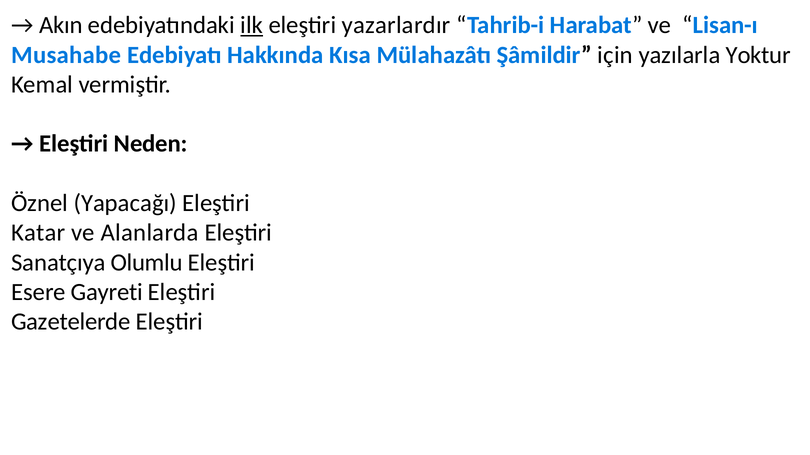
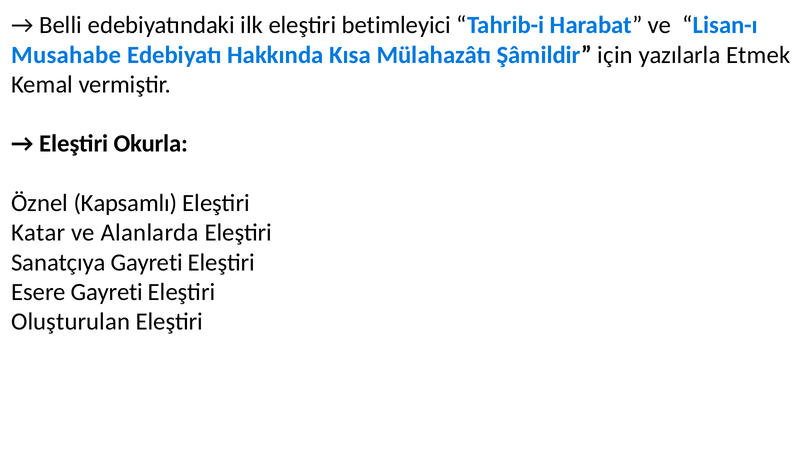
Akın: Akın -> Belli (61, 25)
ilk underline: present -> none (252, 25)
yazarlardır: yazarlardır -> betimleyici (396, 25)
Yoktur: Yoktur -> Etmek (758, 55)
Neden: Neden -> Okurla (151, 144)
Yapacağı: Yapacağı -> Kapsamlı (125, 203)
Sanatçıya Olumlu: Olumlu -> Gayreti (147, 263)
Gazetelerde: Gazetelerde -> Oluşturulan (71, 322)
